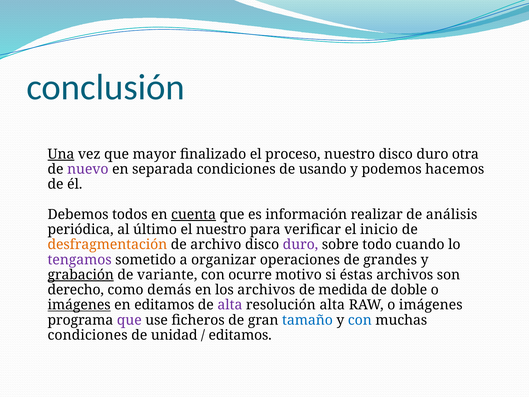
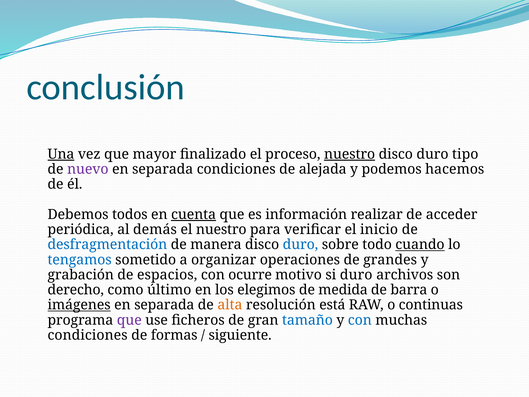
nuestro underline: none -> present (350, 154)
otra: otra -> tipo (465, 154)
usando: usando -> alejada (323, 169)
análisis: análisis -> acceder (452, 214)
último: último -> demás (155, 229)
desfragmentación colour: orange -> blue (107, 245)
archivo: archivo -> manera (216, 245)
duro colour: purple -> blue (300, 245)
cuando underline: none -> present (420, 245)
tengamos colour: purple -> blue (80, 260)
grabación underline: present -> none (81, 275)
variante: variante -> espacios (167, 275)
si éstas: éstas -> duro (356, 275)
demás: demás -> último (169, 290)
los archivos: archivos -> elegimos (266, 290)
doble: doble -> barra (409, 290)
editamos: editamos -> separada (164, 305)
alta colour: purple -> orange (230, 305)
resolución alta: alta -> está (332, 305)
RAW o imágenes: imágenes -> continuas (431, 305)
unidad: unidad -> formas (174, 335)
editamos: editamos -> siguiente (240, 335)
